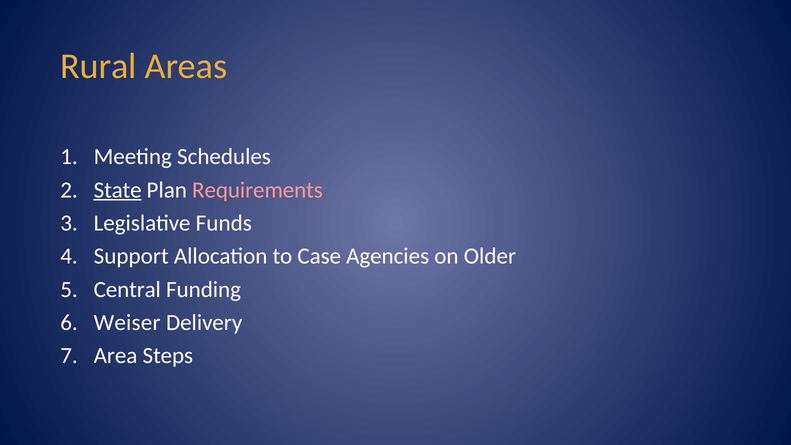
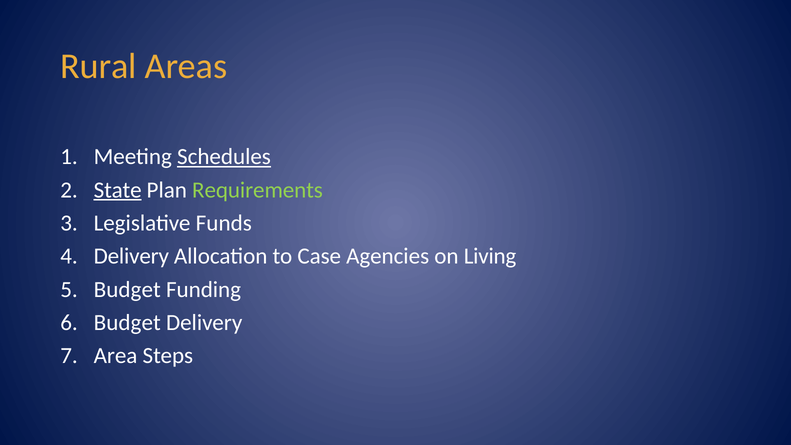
Schedules underline: none -> present (224, 157)
Requirements colour: pink -> light green (258, 190)
Support: Support -> Delivery (131, 256)
Older: Older -> Living (490, 256)
Central: Central -> Budget (127, 289)
Weiser: Weiser -> Budget (127, 323)
